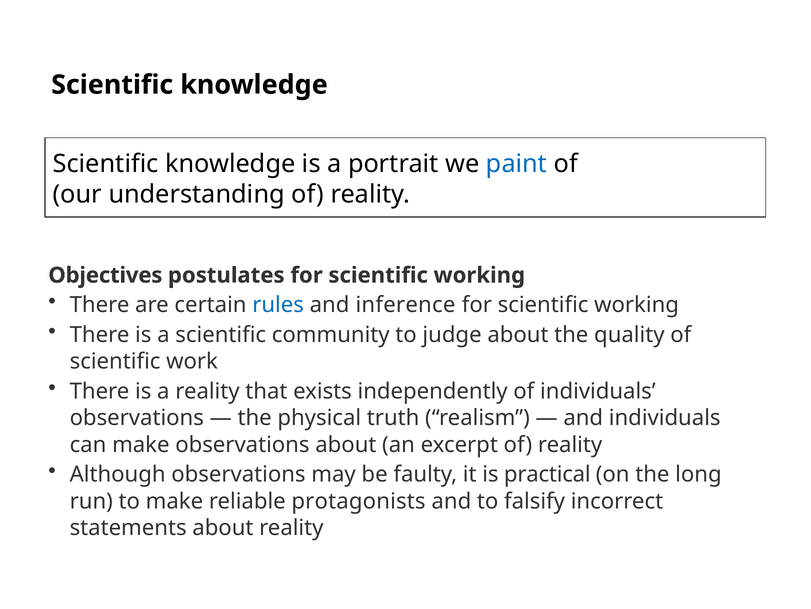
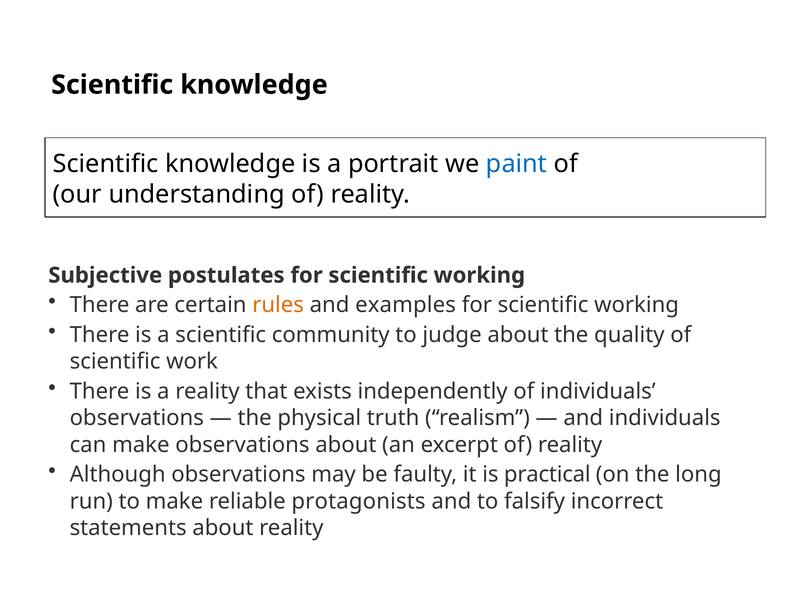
Objectives: Objectives -> Subjective (105, 275)
rules colour: blue -> orange (278, 305)
inference: inference -> examples (406, 305)
